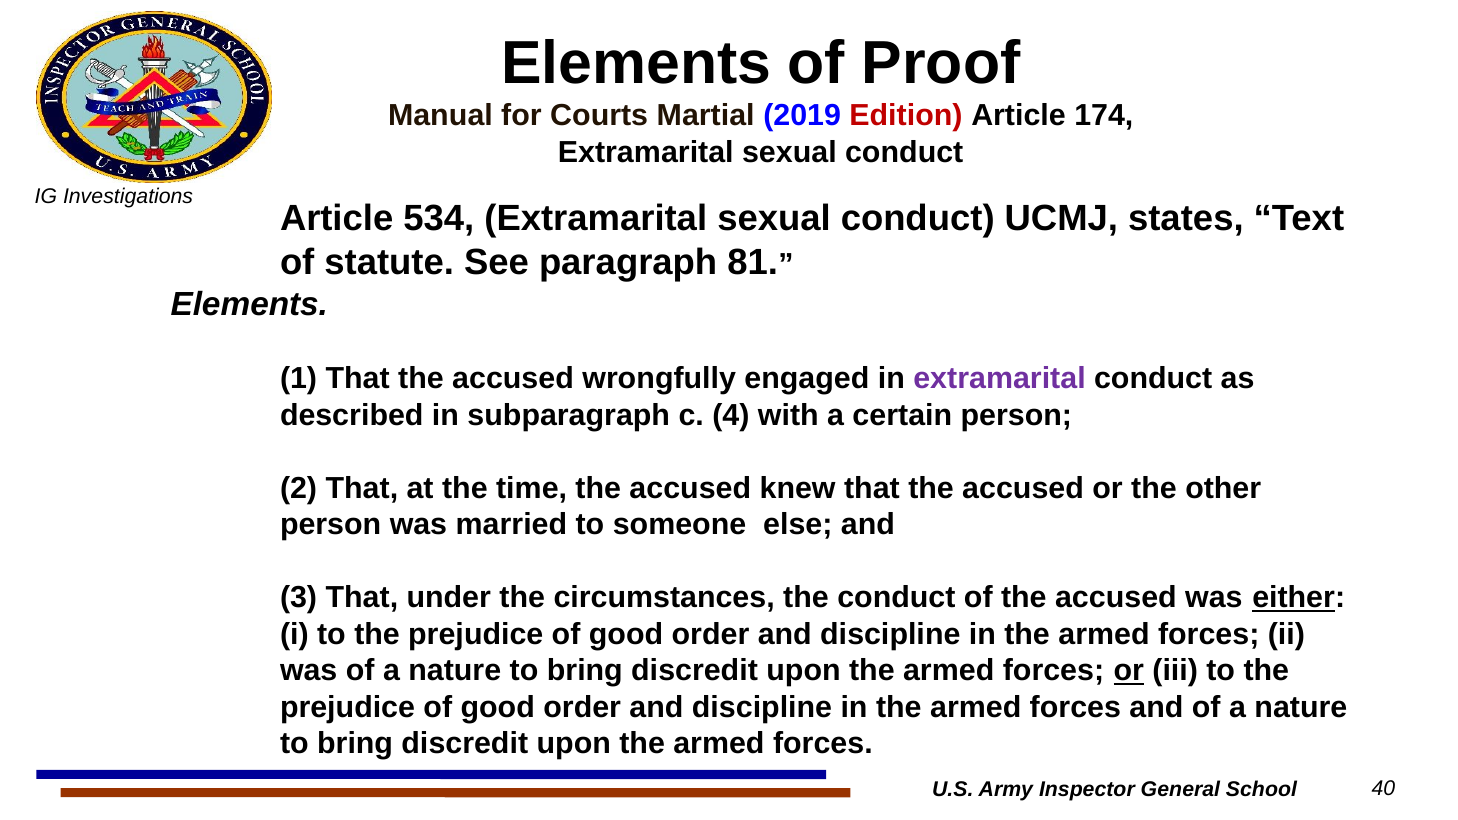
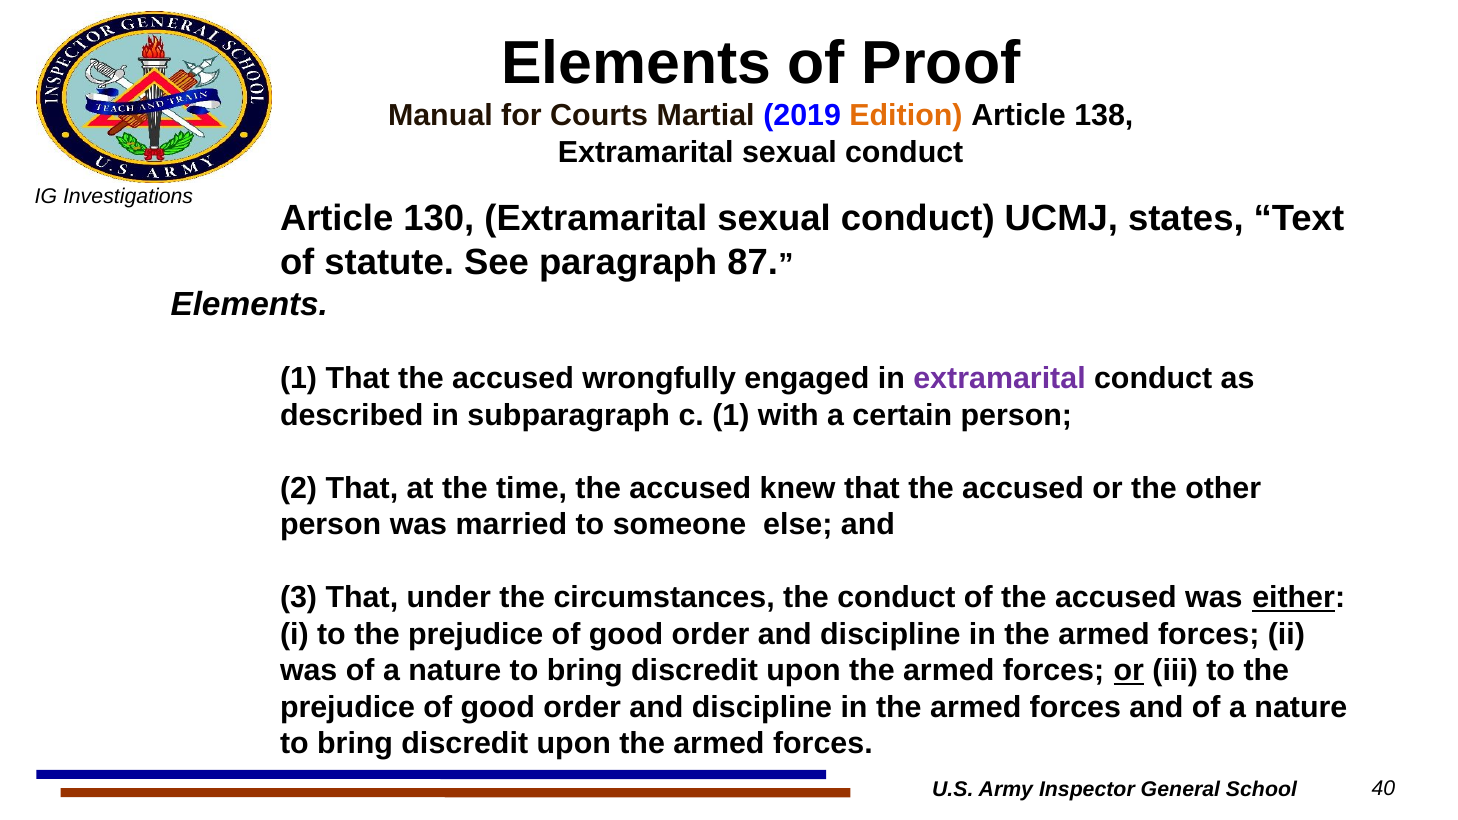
Edition colour: red -> orange (906, 116)
174: 174 -> 138 (1104, 116)
534: 534 -> 130 (439, 219)
81: 81 -> 87 (753, 263)
c 4: 4 -> 1 (731, 415)
